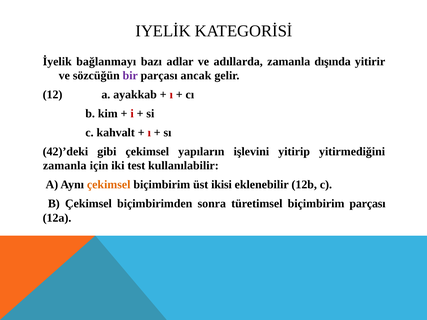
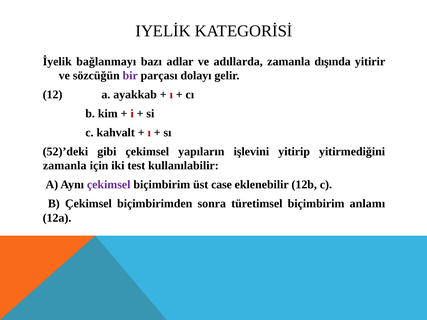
ancak: ancak -> dolayı (196, 76)
42)’deki: 42)’deki -> 52)’deki (65, 152)
çekimsel colour: orange -> purple (109, 185)
ikisi: ikisi -> case (222, 185)
biçimbirim parçası: parçası -> anlamı (367, 204)
